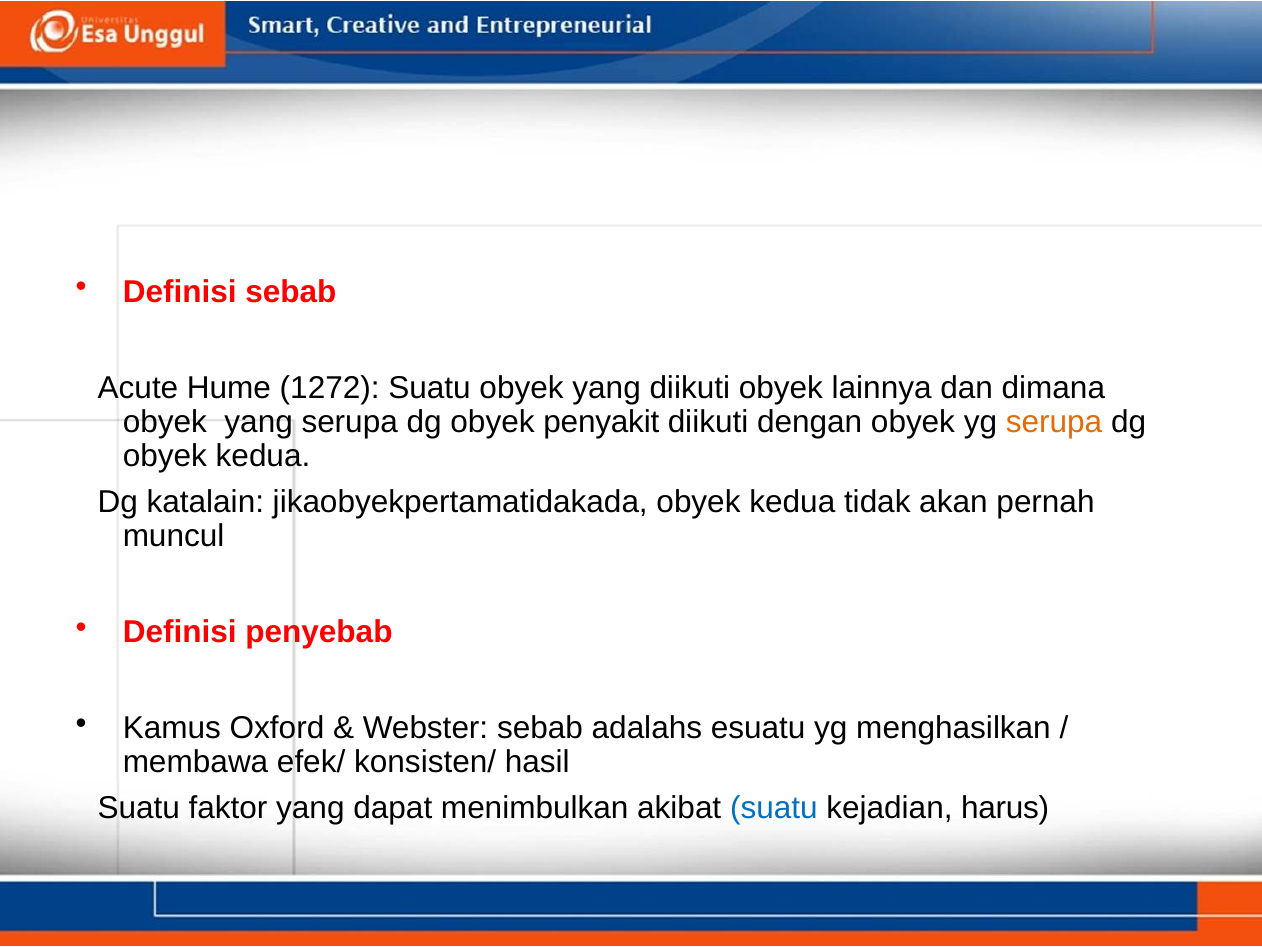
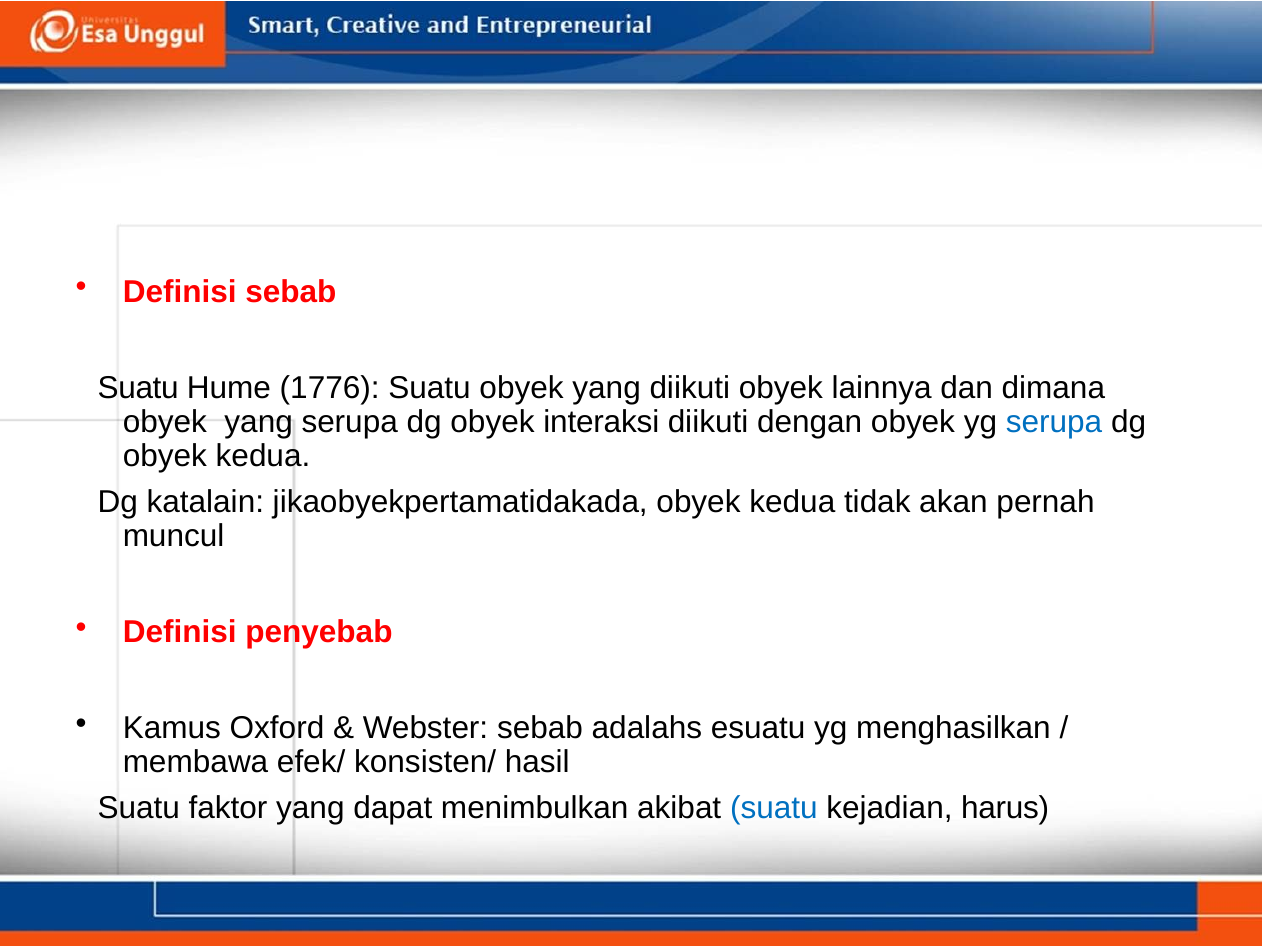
Acute: Acute -> Suatu (138, 388)
1272: 1272 -> 1776 (330, 388)
penyakit: penyakit -> interaksi (601, 422)
serupa colour: orange -> blue (1054, 422)
